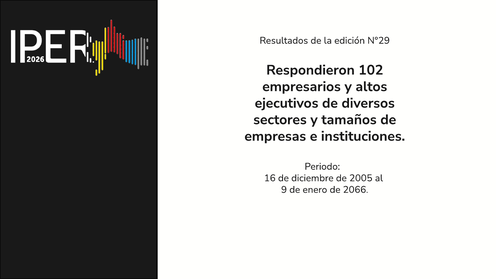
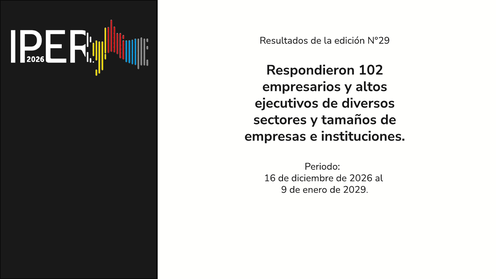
2005: 2005 -> 2026 (361, 178)
2066: 2066 -> 2029 (356, 190)
